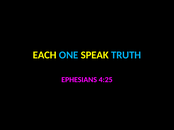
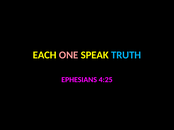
ONE colour: light blue -> pink (69, 55)
